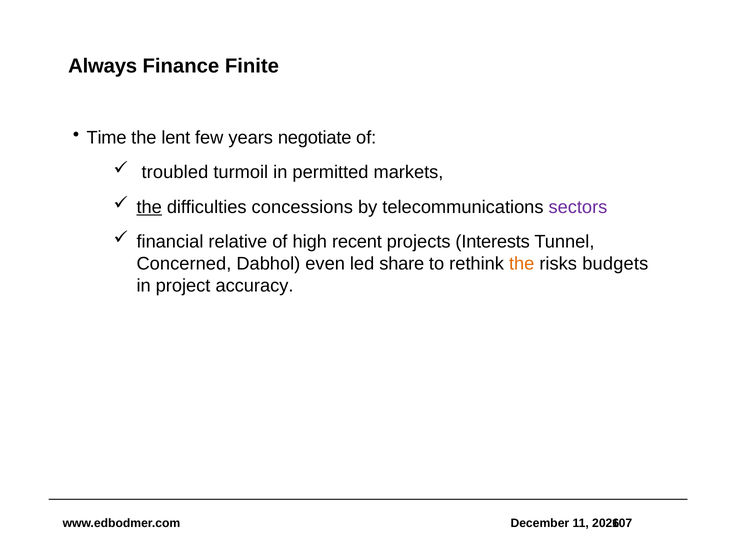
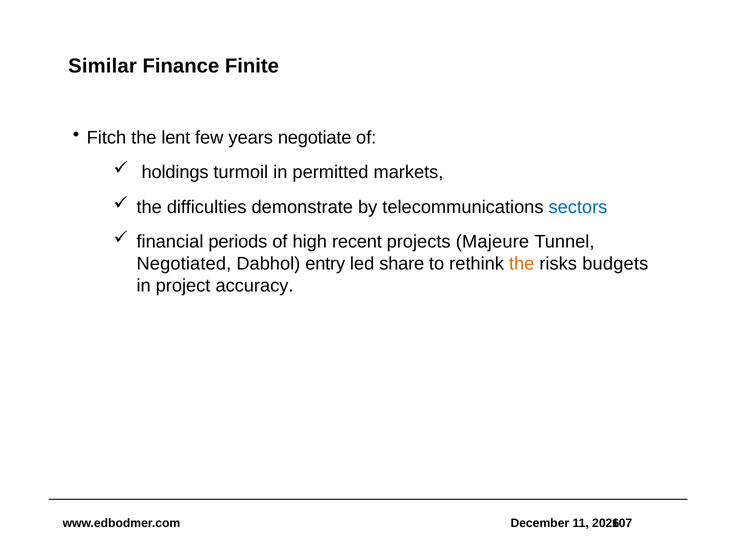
Always: Always -> Similar (102, 66)
Time: Time -> Fitch (106, 138)
troubled: troubled -> holdings (175, 172)
the underline: present -> none (149, 207)
concessions: concessions -> demonstrate (302, 207)
sectors colour: purple -> blue (578, 207)
relative: relative -> periods (238, 242)
Interests: Interests -> Majeure (492, 242)
Concerned: Concerned -> Negotiated (184, 264)
even: even -> entry (325, 264)
